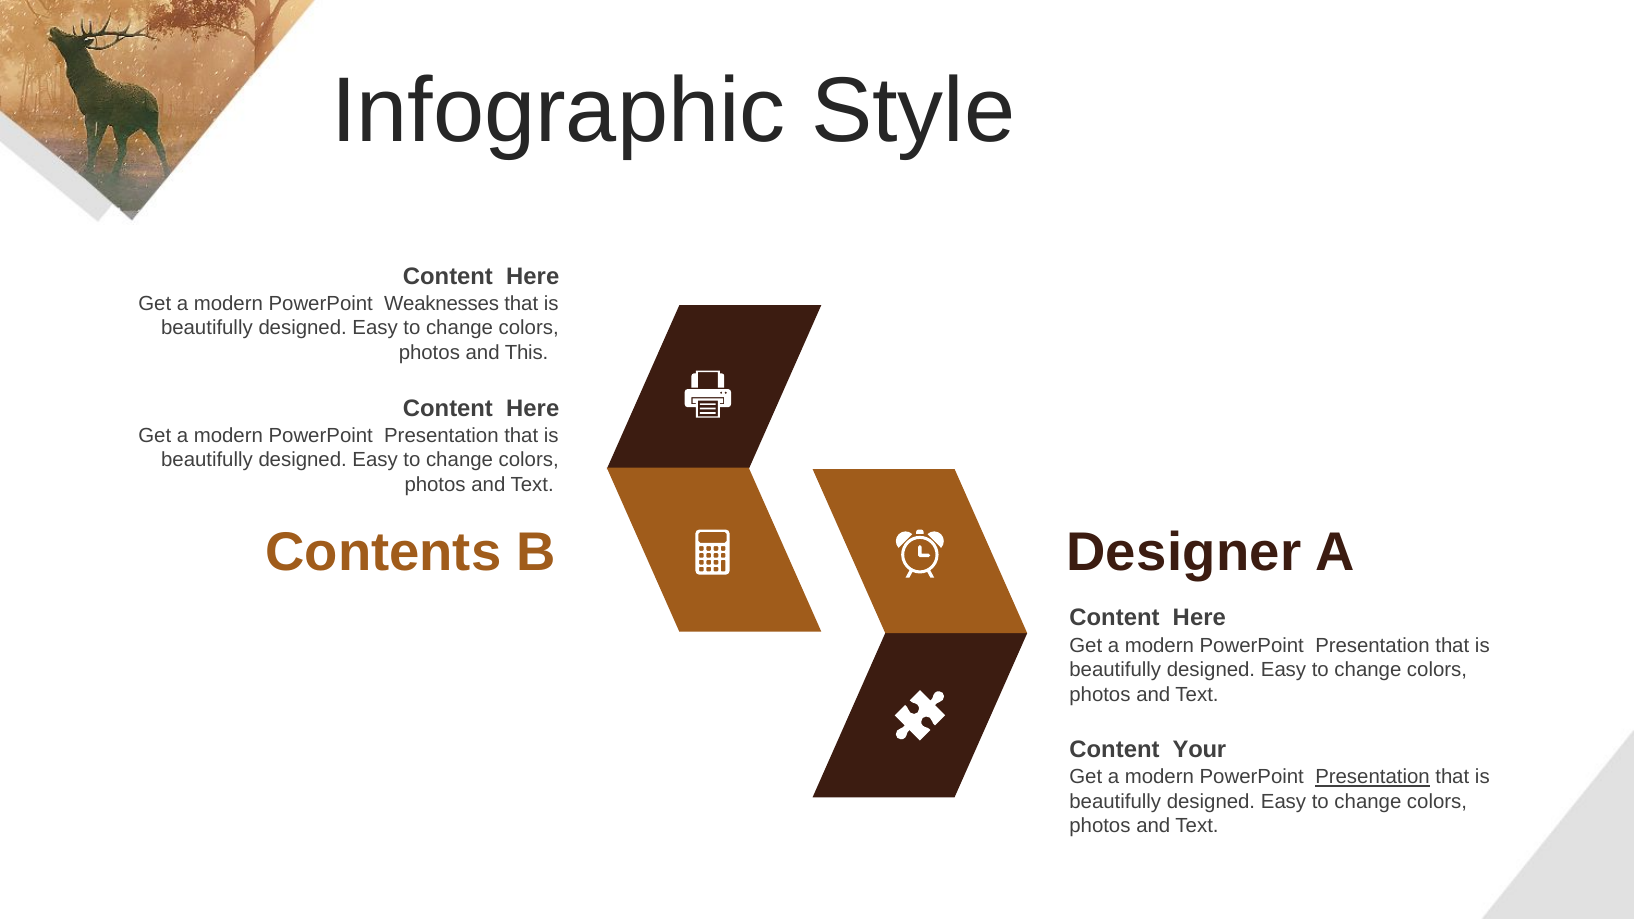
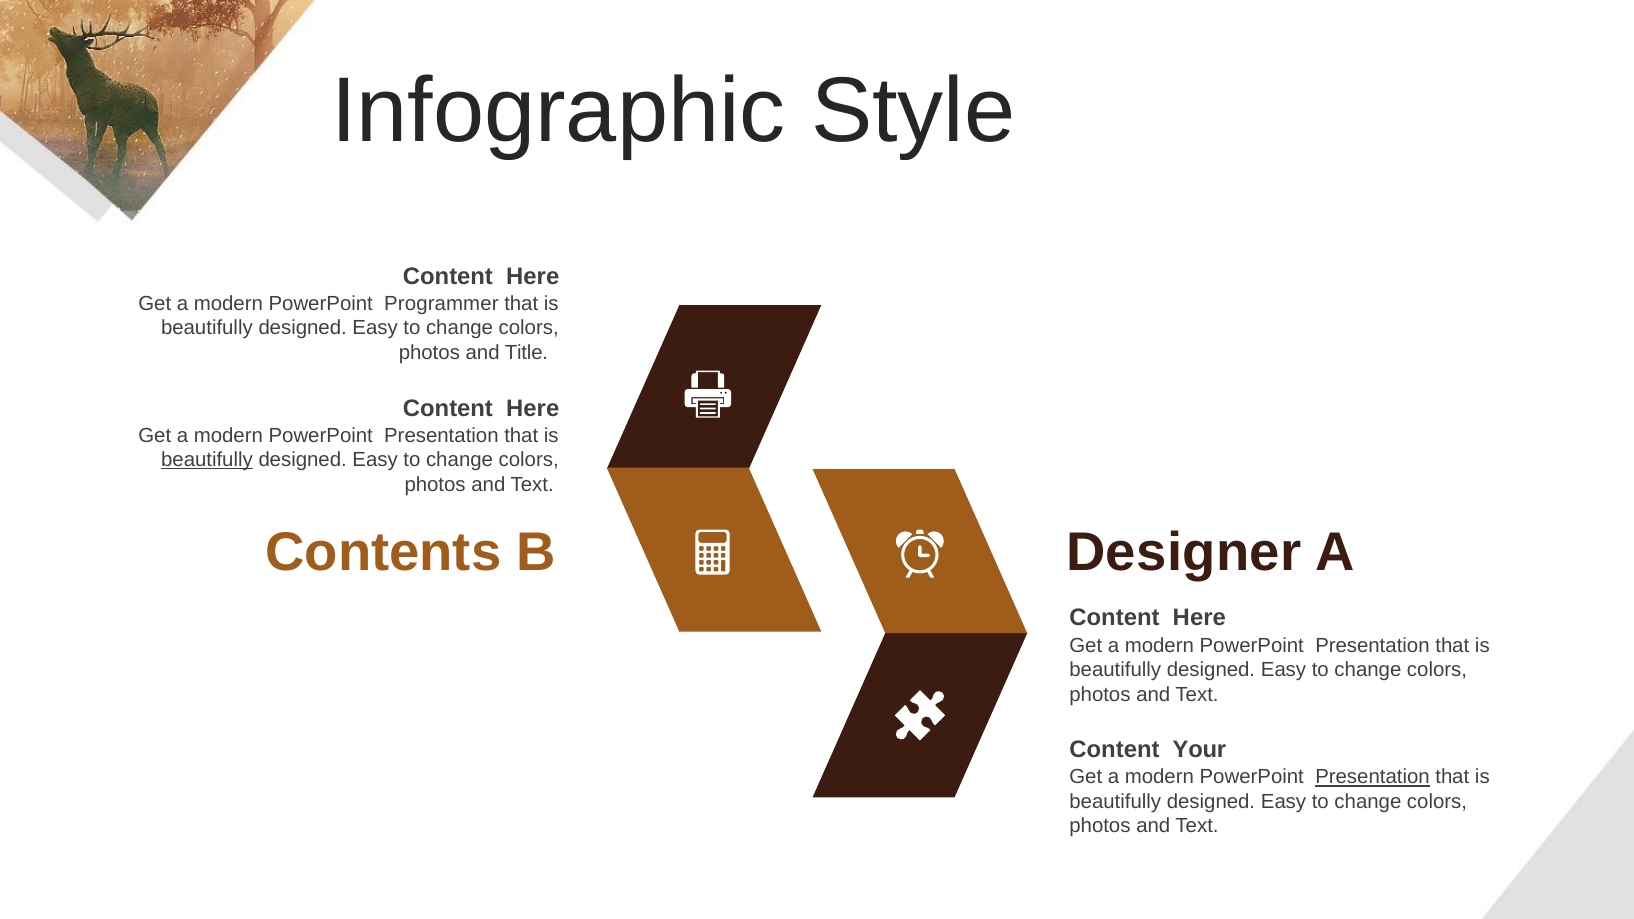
Weaknesses: Weaknesses -> Programmer (441, 304)
This: This -> Title (526, 353)
beautifully underline: none -> present (207, 460)
